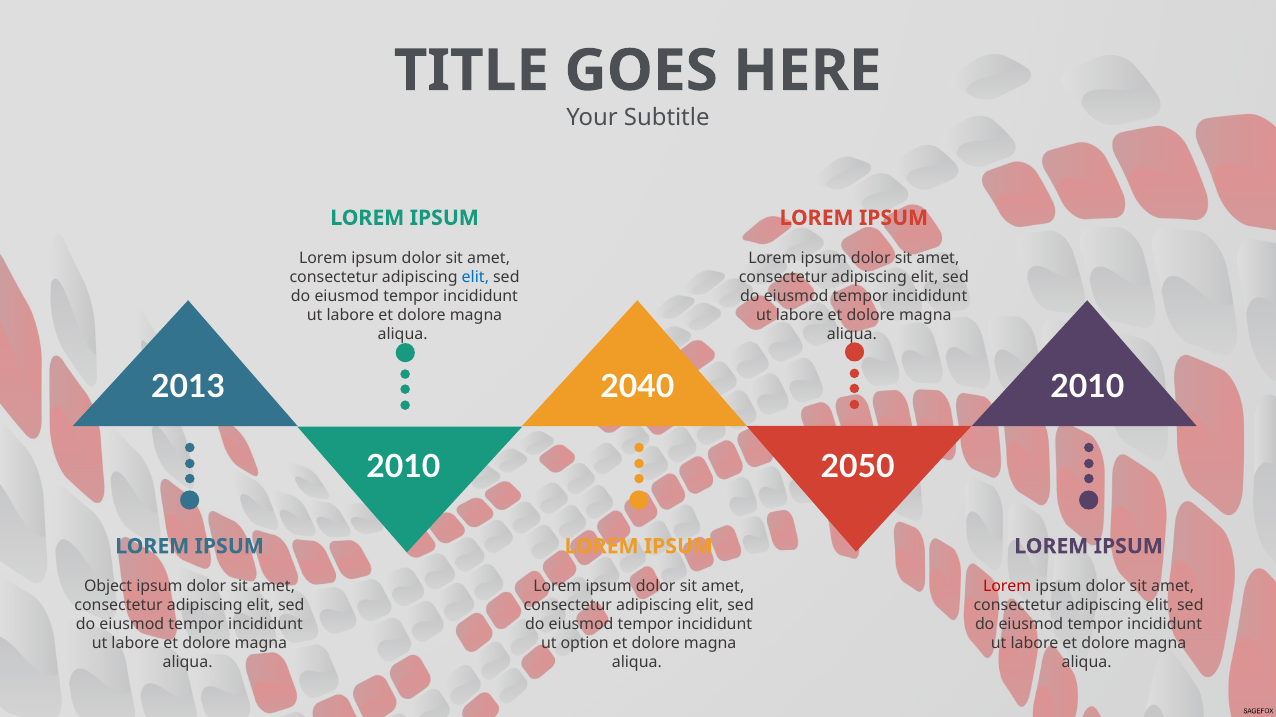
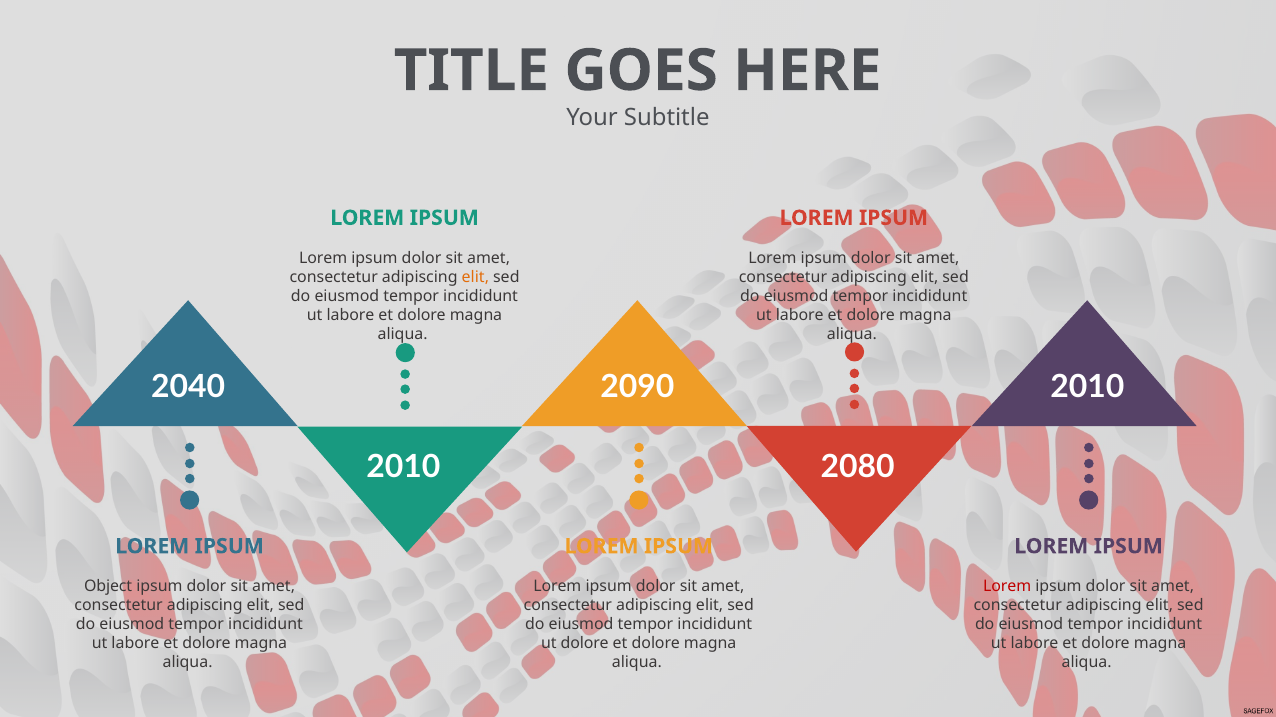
elit colour: blue -> orange (475, 277)
2013: 2013 -> 2040 (188, 387)
2040: 2040 -> 2090 (637, 387)
2050: 2050 -> 2080 (858, 467)
ut option: option -> dolore (585, 644)
